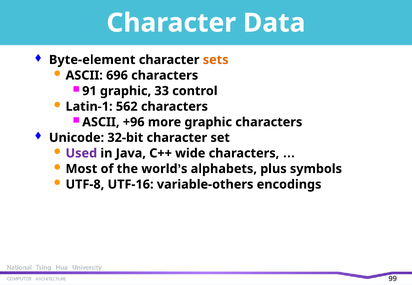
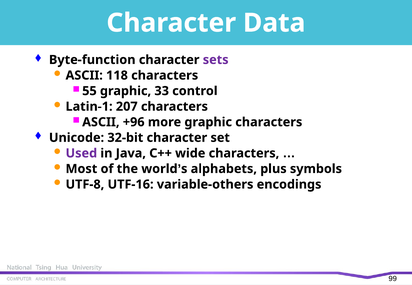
Byte-element: Byte-element -> Byte-function (92, 60)
sets colour: orange -> purple (216, 60)
696: 696 -> 118 (117, 75)
91: 91 -> 55 (89, 91)
562: 562 -> 207 (127, 107)
